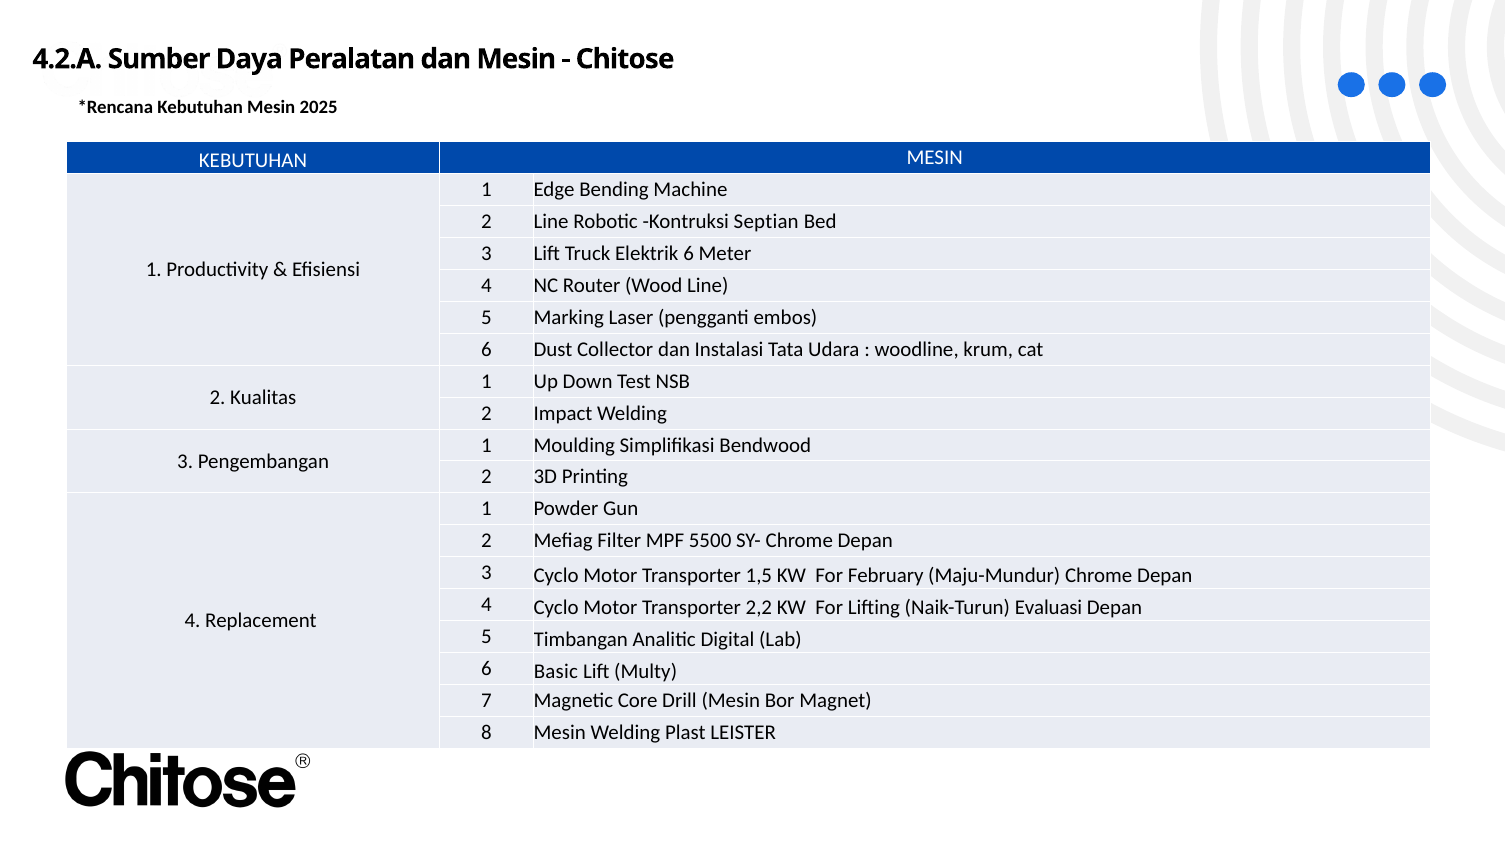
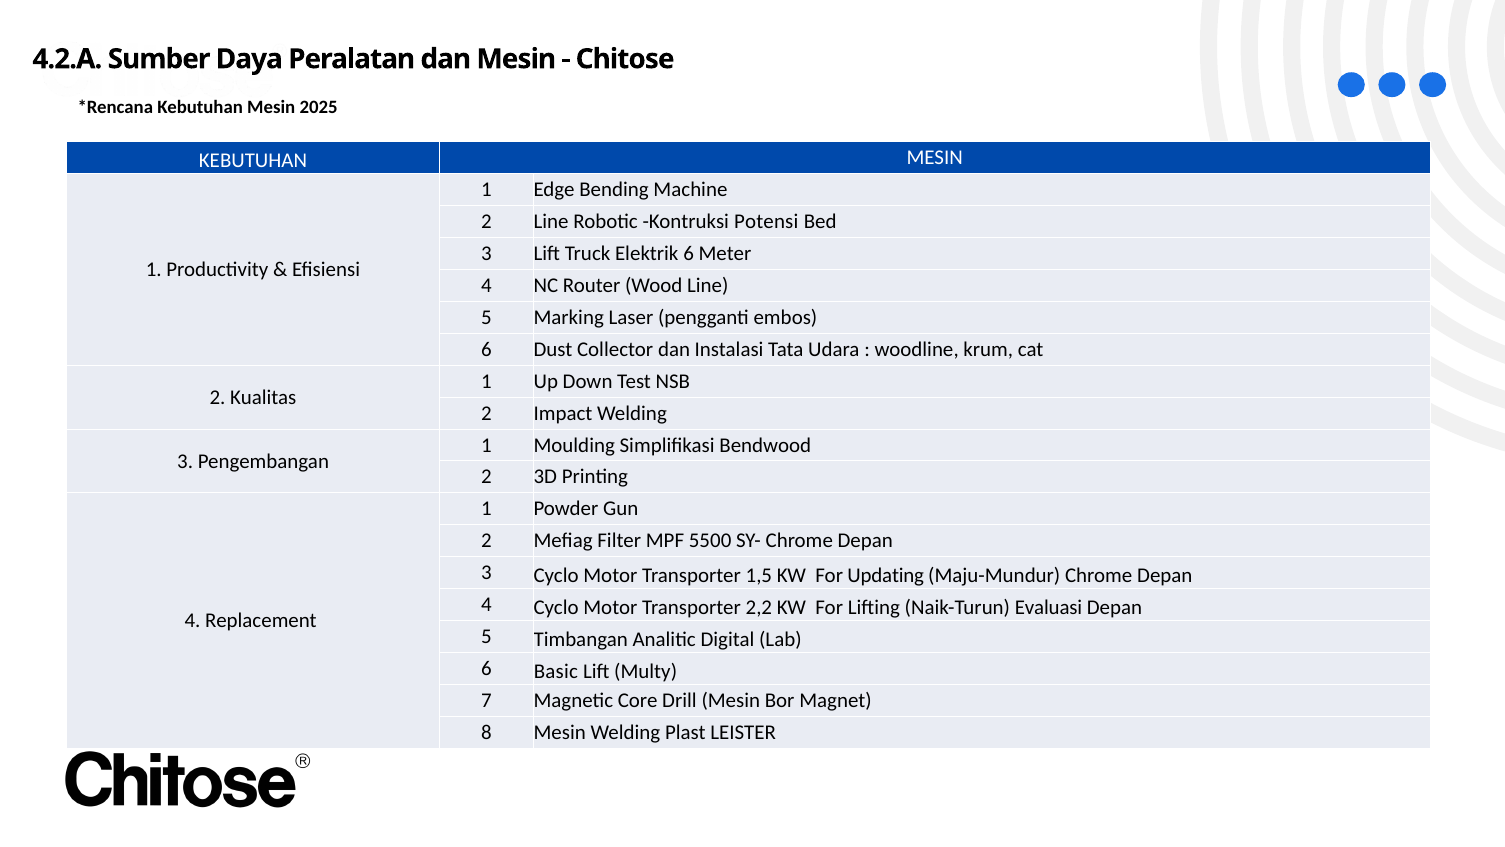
Septian: Septian -> Potensi (766, 222)
February: February -> Updating (886, 576)
